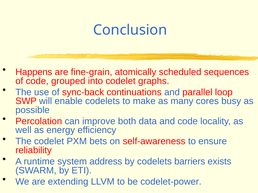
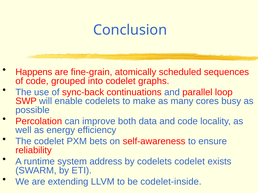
codelets barriers: barriers -> codelet (190, 162)
codelet-power: codelet-power -> codelet-inside (171, 182)
